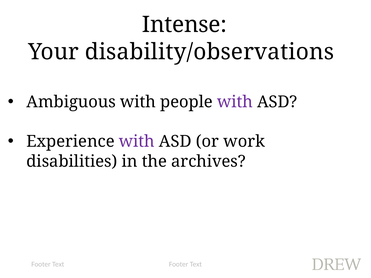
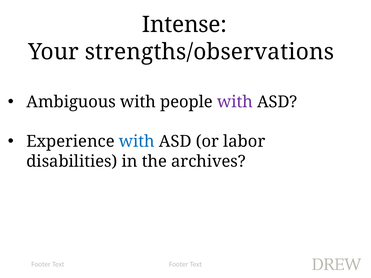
disability/observations: disability/observations -> strengths/observations (209, 52)
with colour: purple -> blue (137, 142)
work: work -> labor (244, 142)
